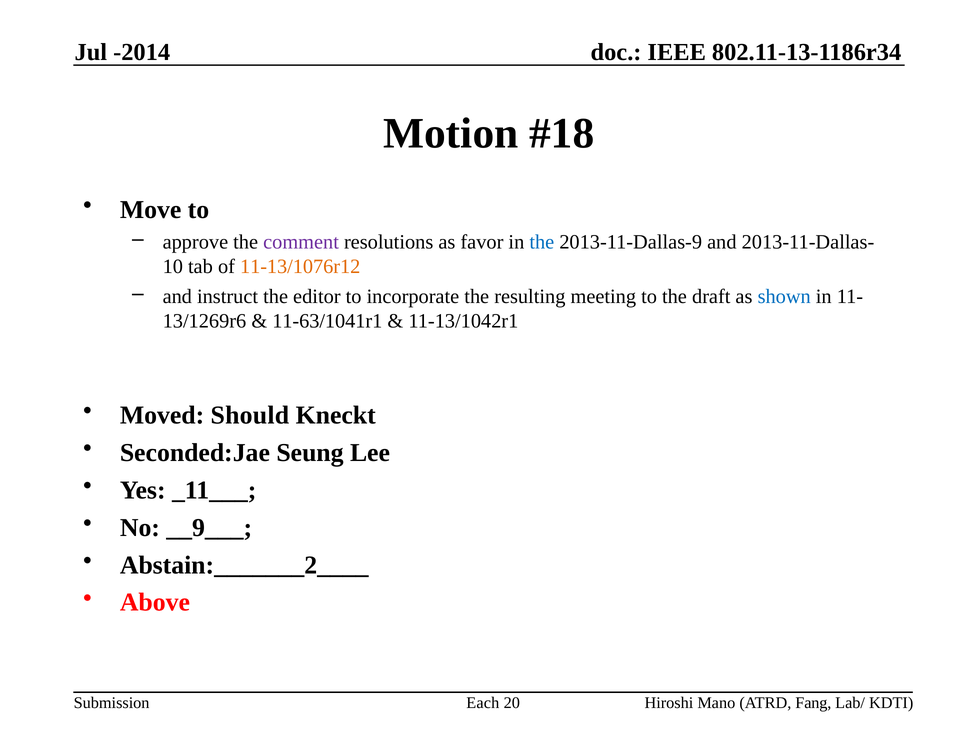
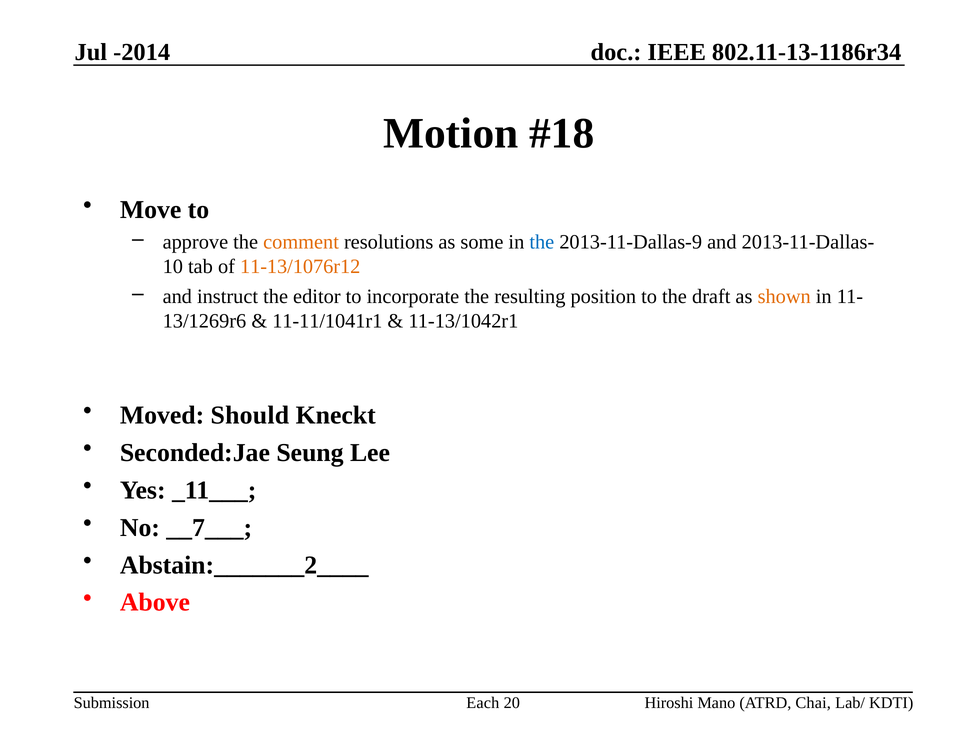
comment colour: purple -> orange (301, 242)
favor: favor -> some (482, 242)
meeting: meeting -> position (603, 297)
shown colour: blue -> orange (784, 297)
11-63/1041r1: 11-63/1041r1 -> 11-11/1041r1 (327, 321)
__9___: __9___ -> __7___ (209, 528)
Fang: Fang -> Chai (813, 703)
